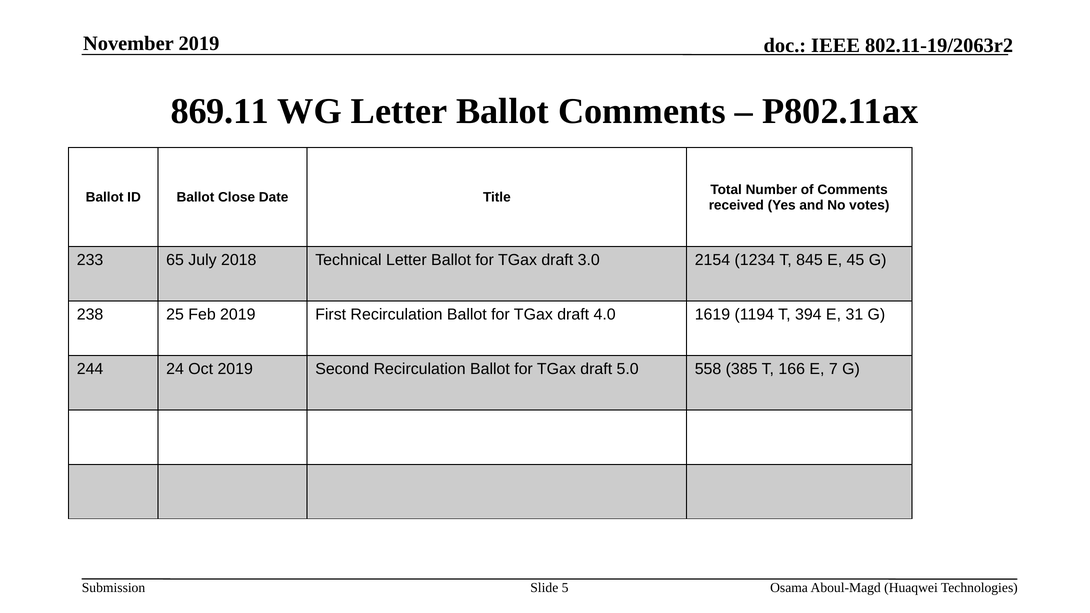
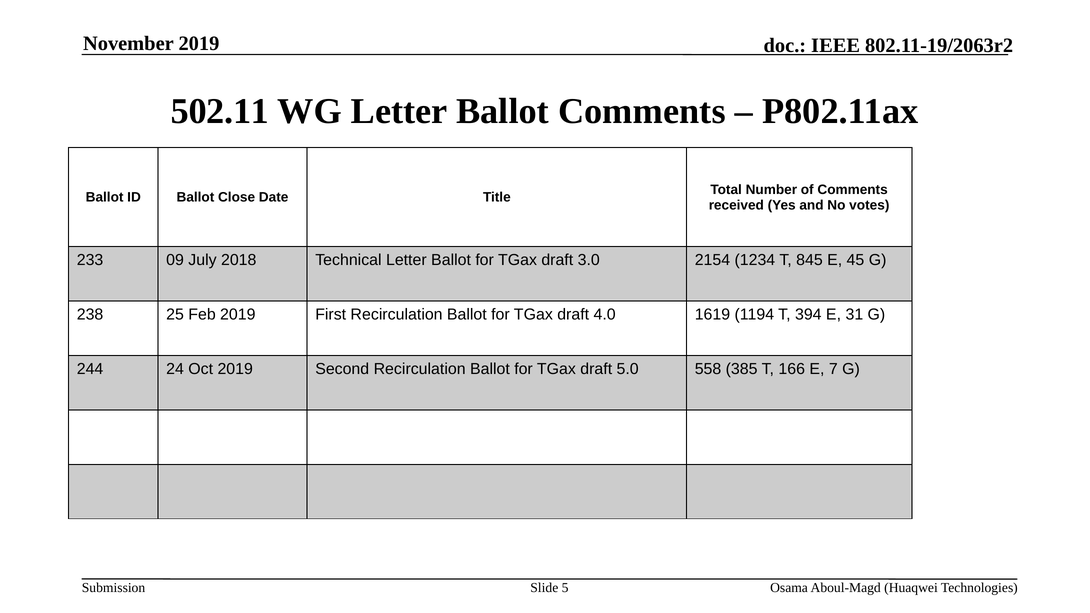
869.11: 869.11 -> 502.11 (220, 111)
65: 65 -> 09 (175, 260)
